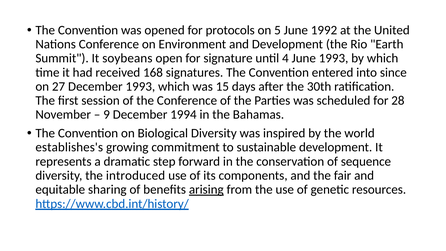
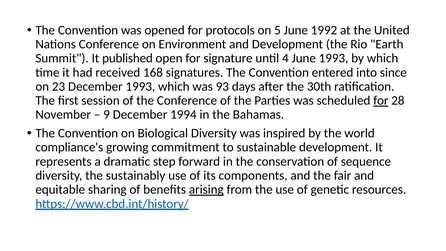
soybeans: soybeans -> published (127, 58)
27: 27 -> 23 (59, 86)
15: 15 -> 93 (222, 86)
for underline: none -> present (381, 100)
establishes's: establishes's -> compliance's (69, 147)
introduced: introduced -> sustainably (136, 175)
